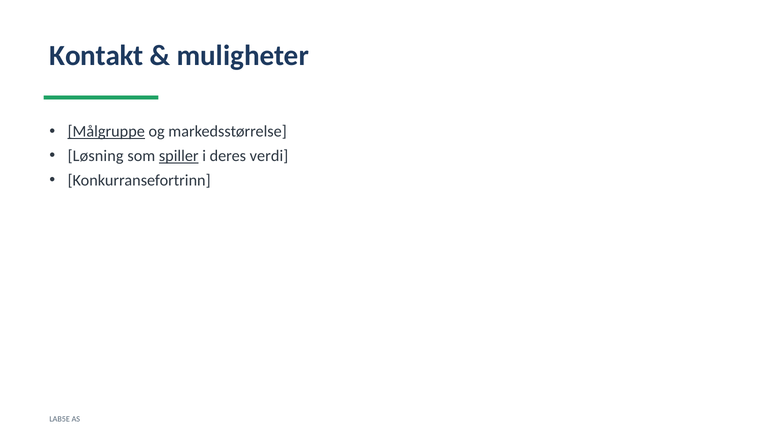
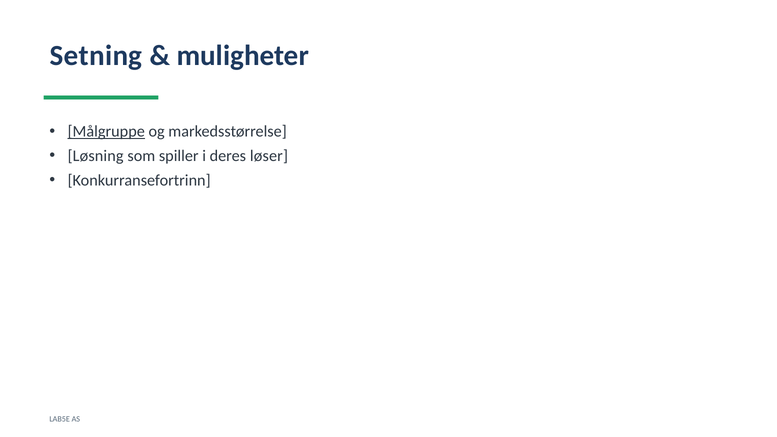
Kontakt: Kontakt -> Setning (96, 55)
spiller underline: present -> none (179, 156)
verdi: verdi -> løser (269, 156)
